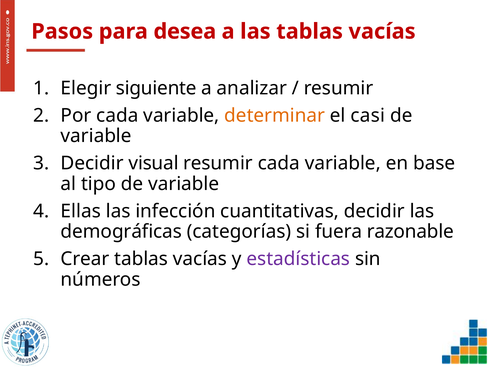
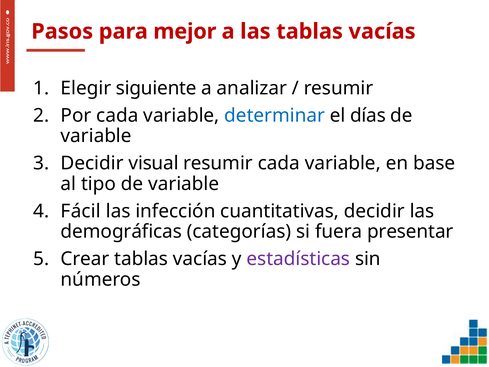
desea: desea -> mejor (185, 31)
determinar colour: orange -> blue (275, 115)
casi: casi -> días (368, 115)
Ellas: Ellas -> Fácil (81, 211)
razonable: razonable -> presentar (410, 232)
